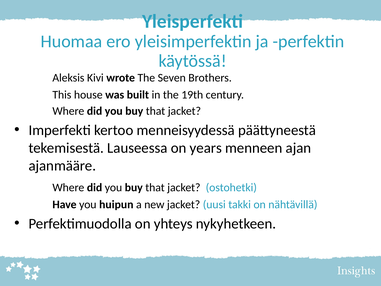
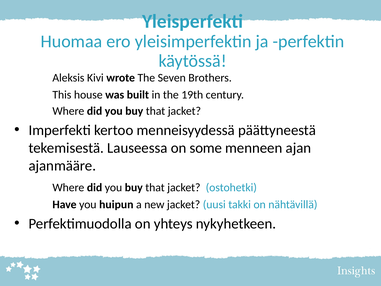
years: years -> some (206, 148)
